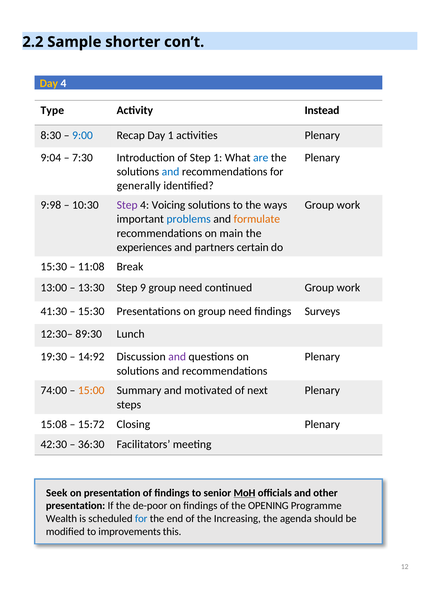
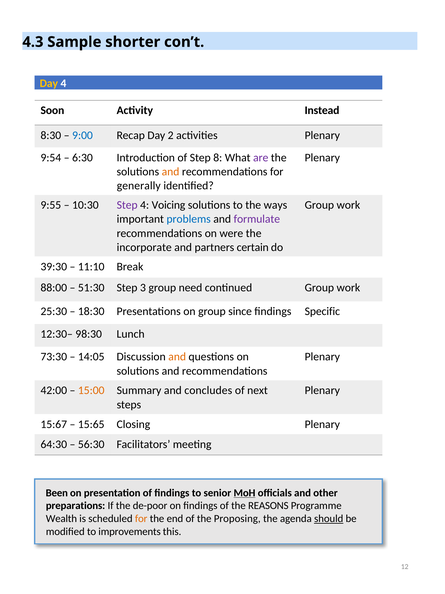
2.2: 2.2 -> 4.3 (33, 42)
Type: Type -> Soon (52, 110)
Day 1: 1 -> 2 (171, 135)
9:04: 9:04 -> 9:54 (51, 157)
7:30: 7:30 -> 6:30 (82, 157)
Step 1: 1 -> 8 (218, 157)
are colour: blue -> purple (261, 157)
and colour: blue -> orange (171, 171)
9:98: 9:98 -> 9:55 (51, 205)
formulate colour: orange -> purple (257, 219)
main: main -> were (231, 233)
experiences: experiences -> incorporate (144, 247)
15:30: 15:30 -> 39:30 (54, 266)
11:08: 11:08 -> 11:10 (91, 266)
13:00: 13:00 -> 88:00 (54, 287)
13:30: 13:30 -> 51:30 (91, 287)
9: 9 -> 3 (143, 287)
41:30: 41:30 -> 25:30 (54, 311)
15:30: 15:30 -> 18:30 (91, 311)
on group need: need -> since (240, 311)
Surveys: Surveys -> Specific (322, 311)
89:30: 89:30 -> 98:30 (89, 334)
19:30: 19:30 -> 73:30 (54, 356)
14:92: 14:92 -> 14:05 (91, 356)
and colour: purple -> orange (177, 356)
74:00: 74:00 -> 42:00 (54, 390)
motivated: motivated -> concludes (208, 390)
15:08: 15:08 -> 15:67 (54, 424)
15:72: 15:72 -> 15:65 (91, 424)
42:30: 42:30 -> 64:30 (54, 444)
36:30: 36:30 -> 56:30 (91, 444)
Seek: Seek -> Been (57, 492)
presentation: presentation -> preparations (76, 505)
OPENING: OPENING -> REASONS (268, 505)
for colour: blue -> orange (141, 518)
Increasing: Increasing -> Proposing (237, 518)
should underline: none -> present (329, 518)
